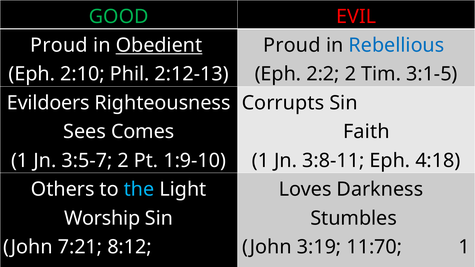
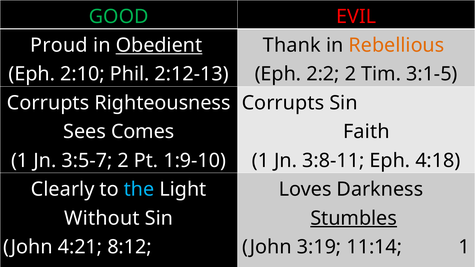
Proud: Proud -> Thank (292, 45)
Rebellious colour: blue -> orange (397, 45)
Evildoers: Evildoers -> Corrupts (48, 103)
Others: Others -> Clearly (63, 190)
Worship: Worship -> Without (102, 218)
Stumbles underline: none -> present (354, 218)
7:21: 7:21 -> 4:21 (80, 247)
11:70: 11:70 -> 11:14 (374, 247)
